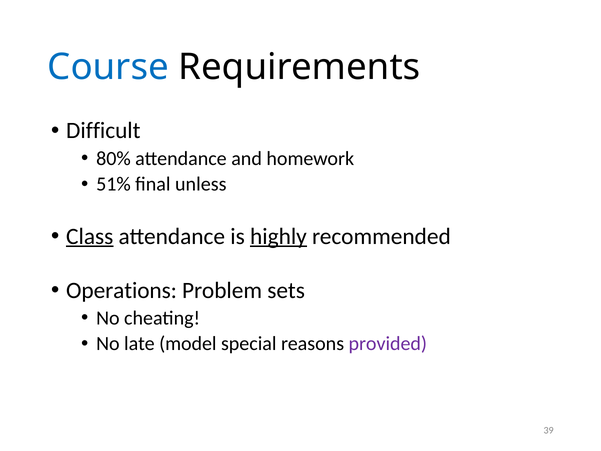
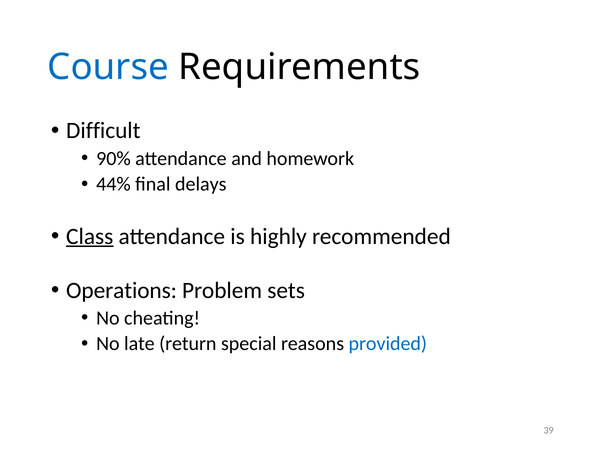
80%: 80% -> 90% (113, 158)
51%: 51% -> 44% (113, 184)
unless: unless -> delays (201, 184)
highly underline: present -> none (278, 236)
model: model -> return (188, 344)
provided colour: purple -> blue (388, 344)
